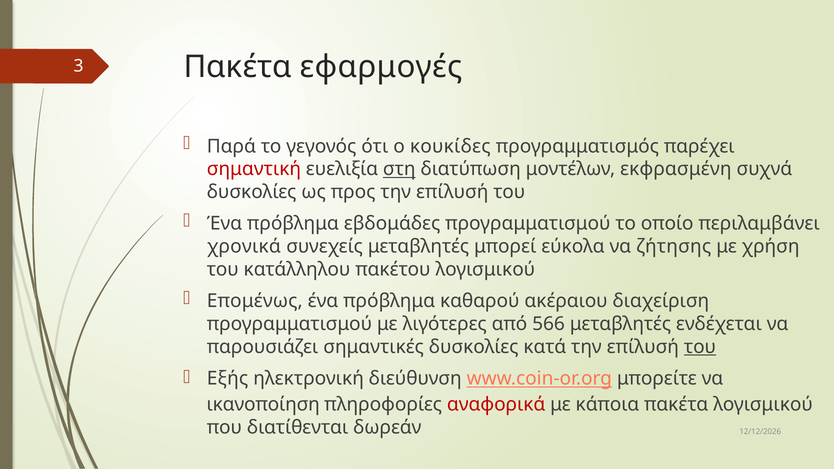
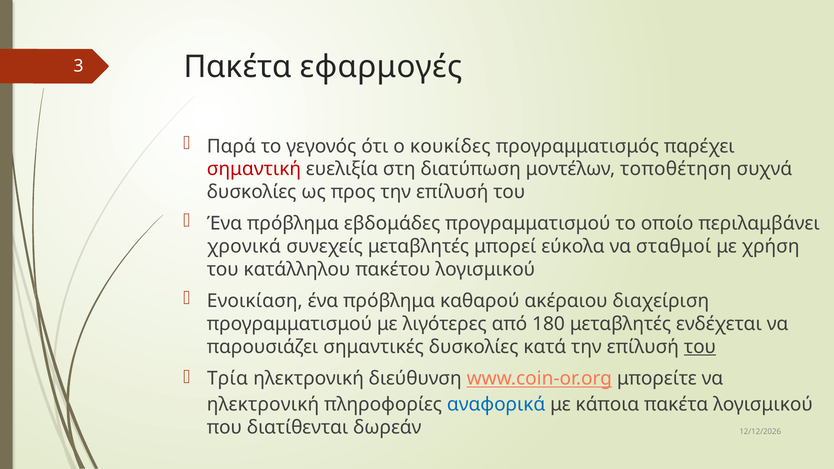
στη underline: present -> none (399, 169)
εκφρασμένη: εκφρασμένη -> τοποθέτηση (676, 169)
ζήτησης: ζήτησης -> σταθμοί (674, 247)
Επομένως: Επομένως -> Ενοικίαση (255, 301)
566: 566 -> 180 (549, 324)
Εξής: Εξής -> Τρία (227, 379)
ικανοποίηση: ικανοποίηση -> ηλεκτρονική (263, 405)
αναφορικά colour: red -> blue (496, 405)
